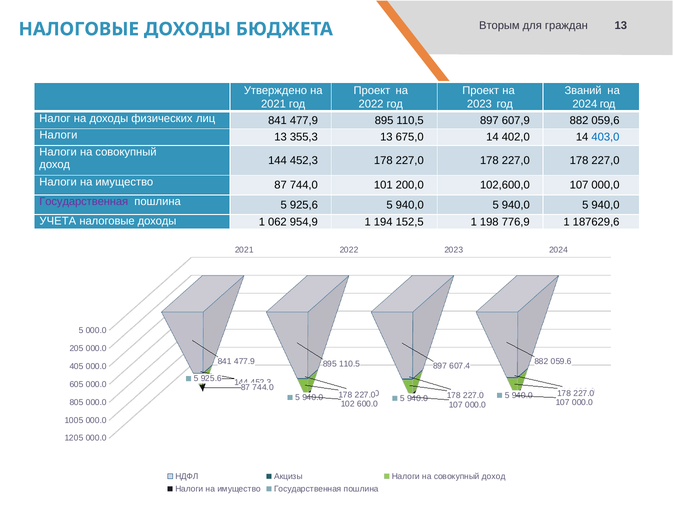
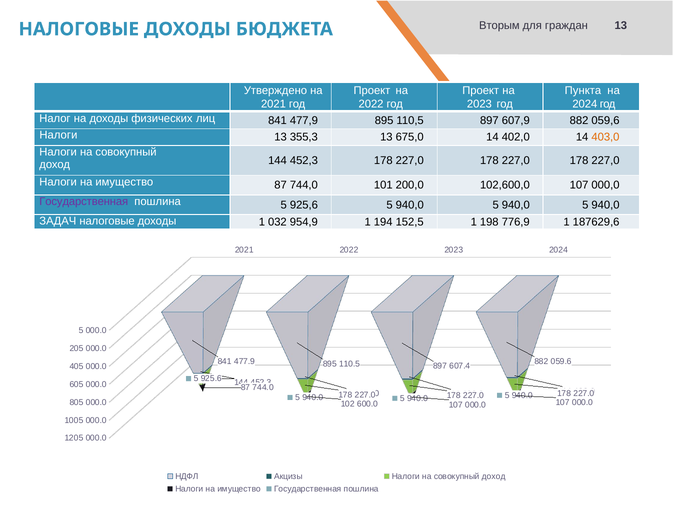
Званий: Званий -> Пункта (583, 90)
403,0 colour: blue -> orange (605, 137)
УЧЕТА: УЧЕТА -> ЗАДАЧ (58, 221)
062: 062 -> 032 (277, 222)
